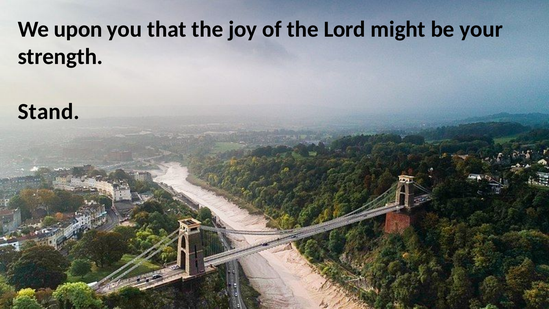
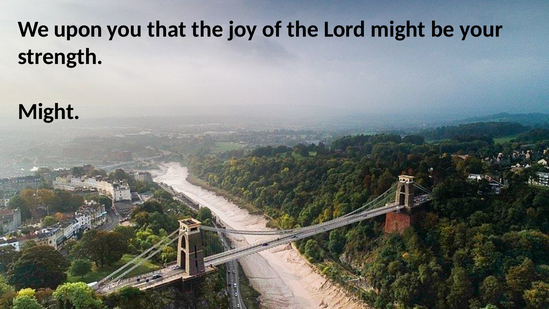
Stand: Stand -> Might (49, 112)
